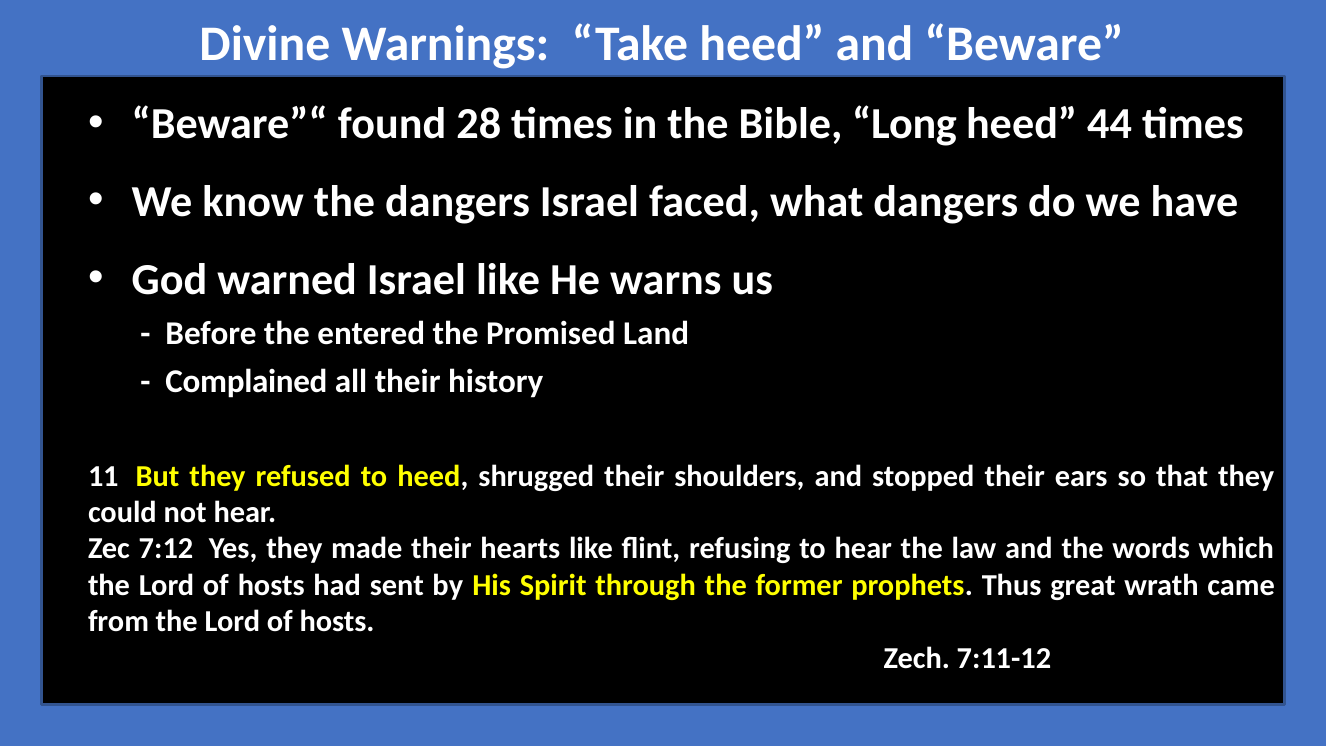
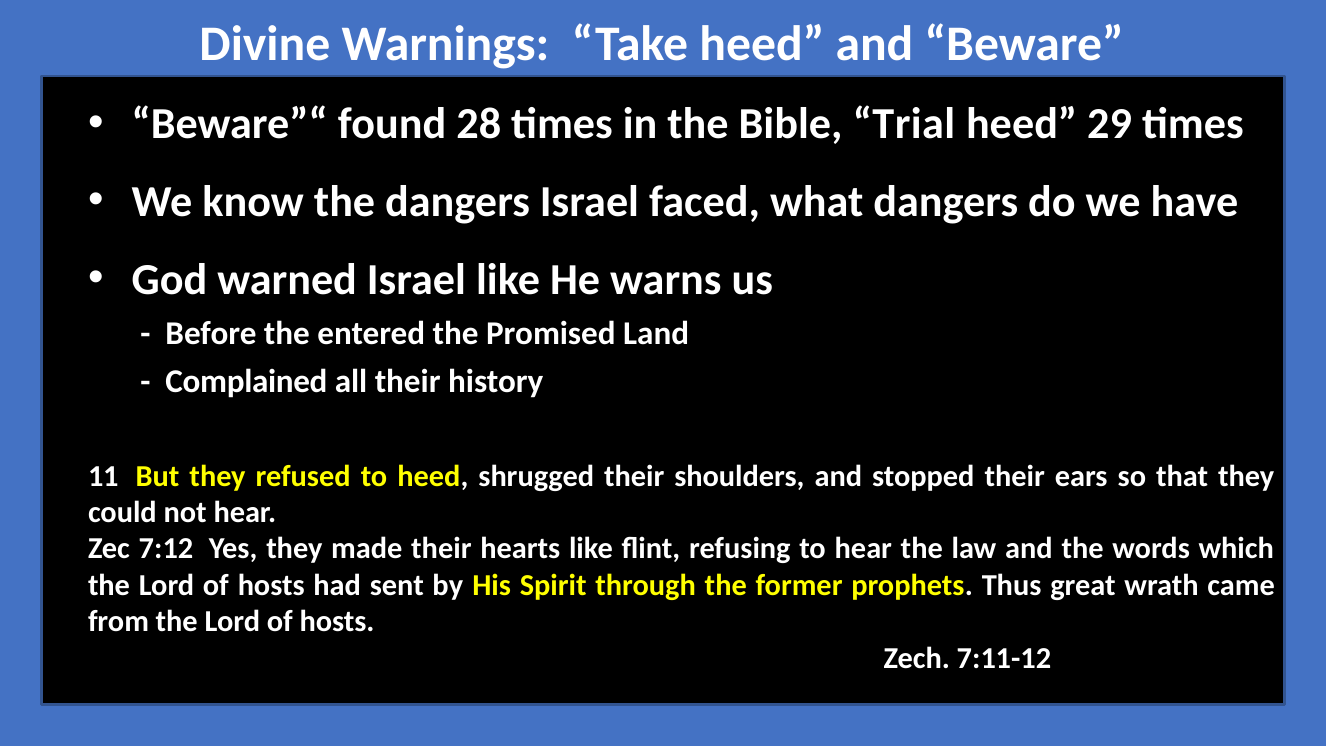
Long: Long -> Trial (904, 124)
44: 44 -> 29 (1110, 124)
